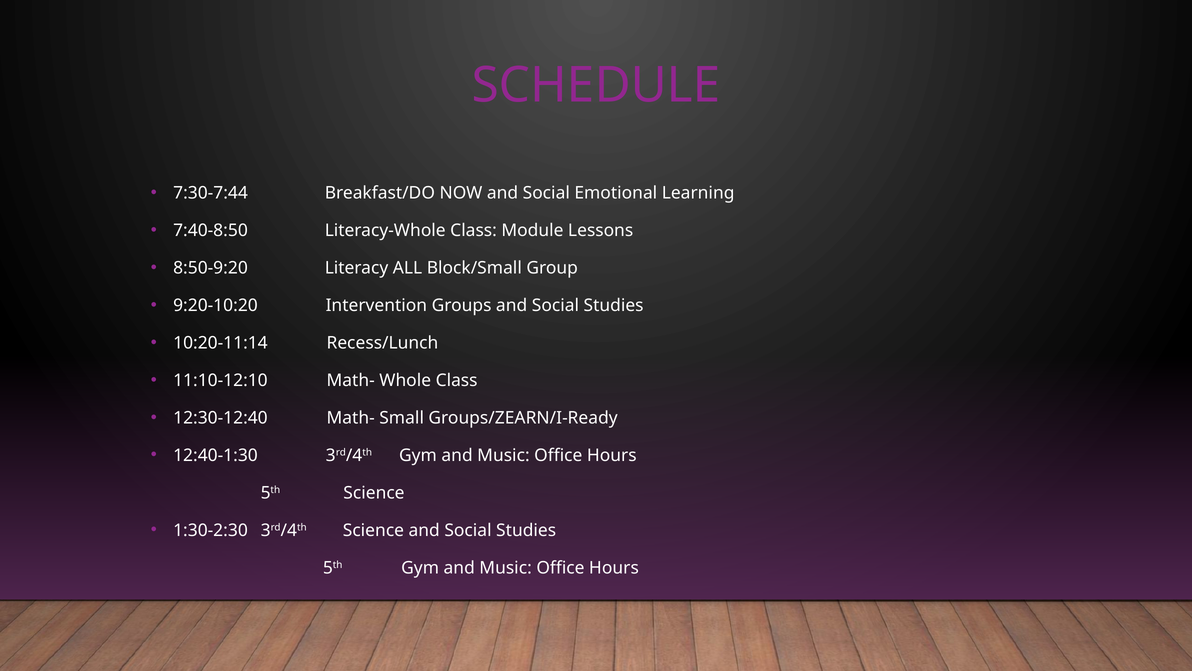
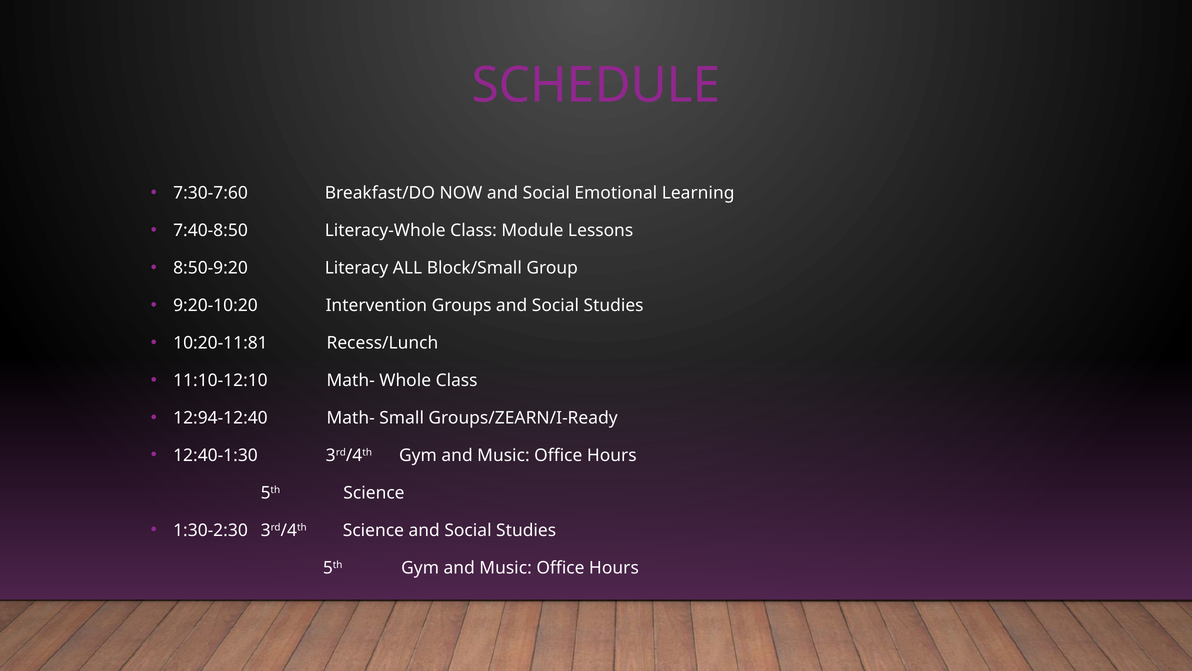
7:30-7:44: 7:30-7:44 -> 7:30-7:60 (211, 193)
10:20-11:14: 10:20-11:14 -> 10:20-11:81 (220, 343)
12:30-12:40: 12:30-12:40 -> 12:94-12:40 (220, 418)
